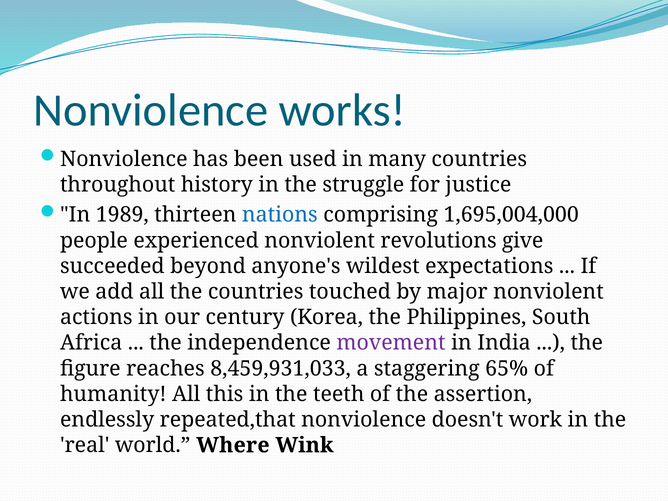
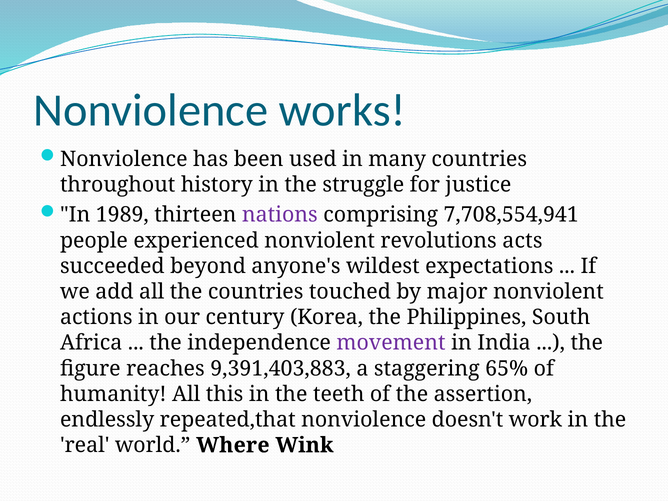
nations colour: blue -> purple (280, 215)
1,695,004,000: 1,695,004,000 -> 7,708,554,941 (511, 215)
give: give -> acts (522, 241)
8,459,931,033: 8,459,931,033 -> 9,391,403,883 (281, 368)
